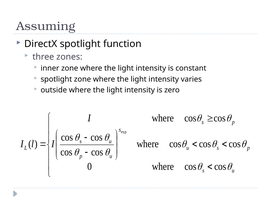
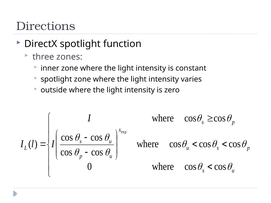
Assuming: Assuming -> Directions (46, 26)
